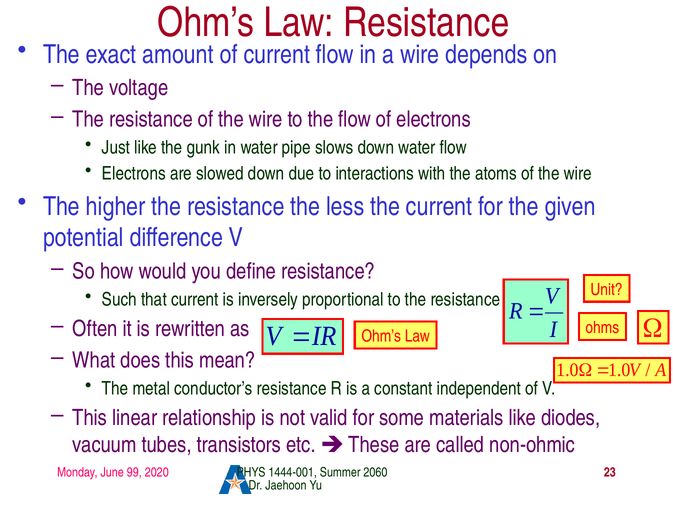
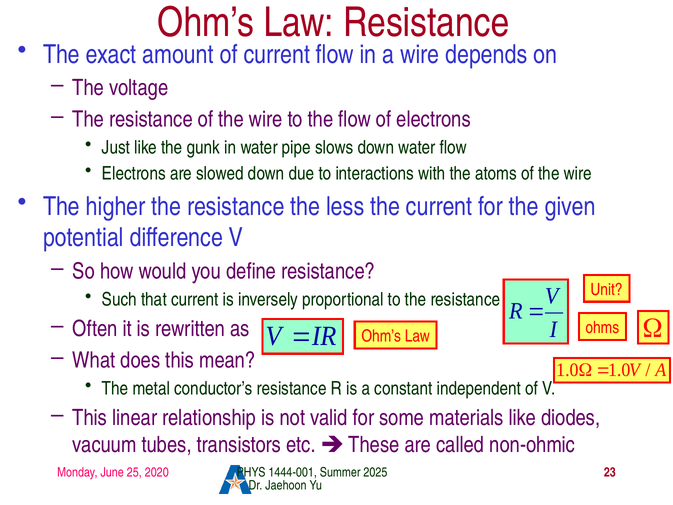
99: 99 -> 25 (134, 472)
2060: 2060 -> 2025 (375, 472)
